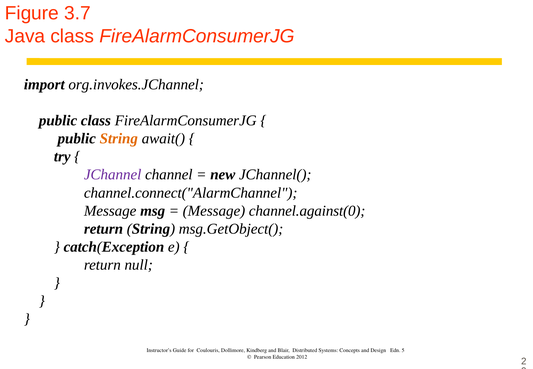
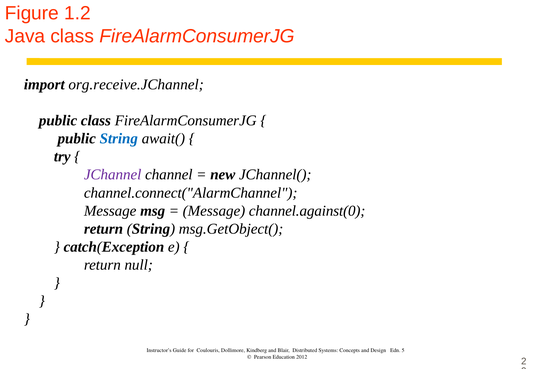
3.7: 3.7 -> 1.2 (78, 13)
org.invokes.JChannel: org.invokes.JChannel -> org.receive.JChannel (136, 85)
String colour: orange -> blue (119, 139)
